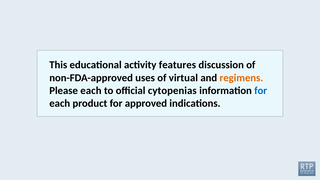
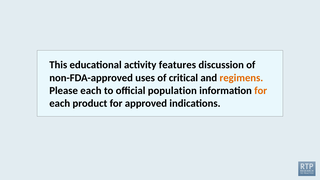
virtual: virtual -> critical (183, 78)
cytopenias: cytopenias -> population (172, 91)
for colour: blue -> orange (261, 91)
